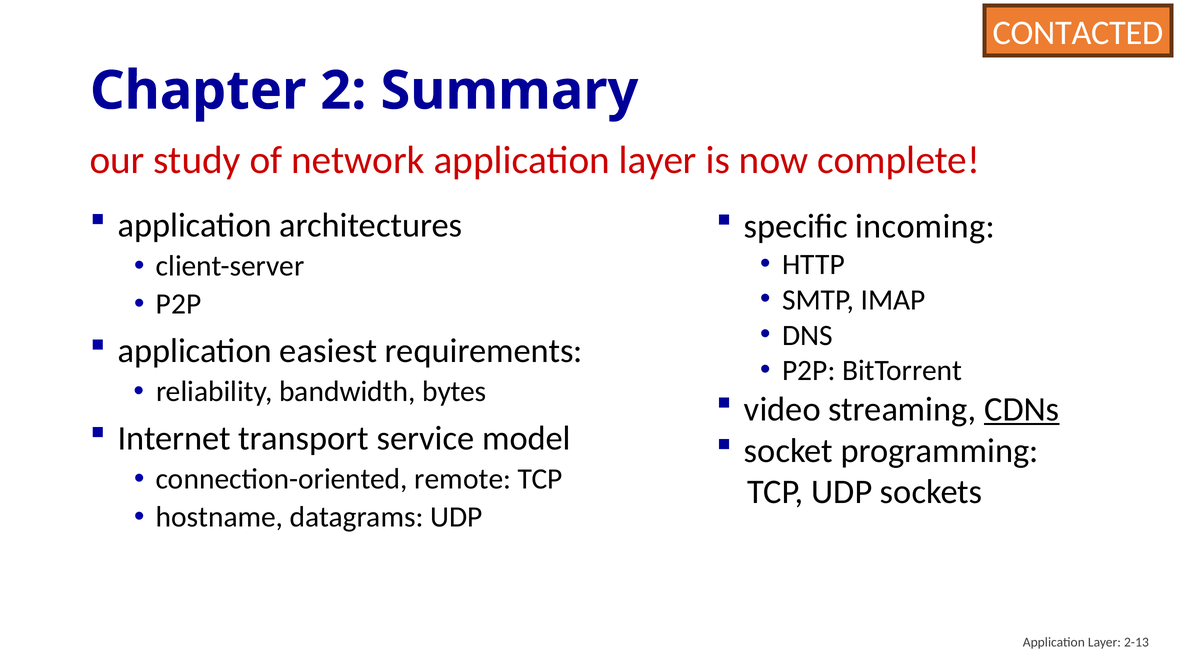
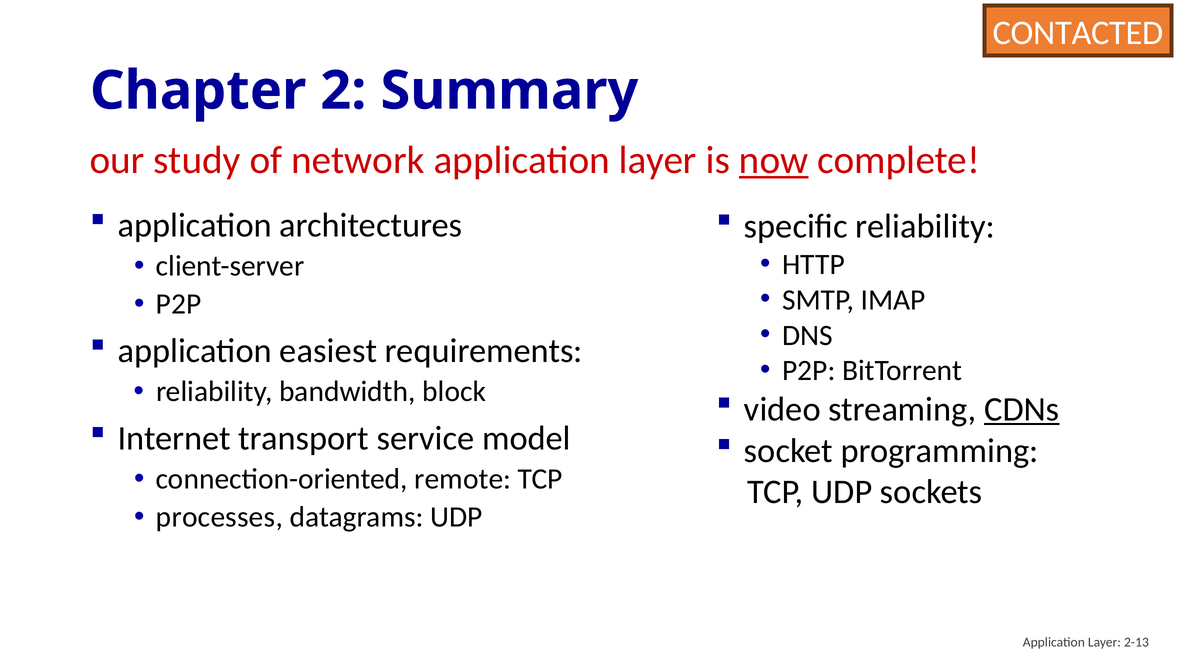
now underline: none -> present (774, 160)
specific incoming: incoming -> reliability (925, 226)
bytes: bytes -> block (454, 391)
hostname: hostname -> processes (219, 517)
